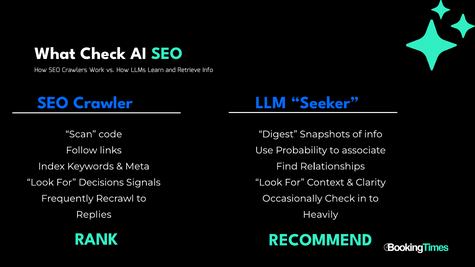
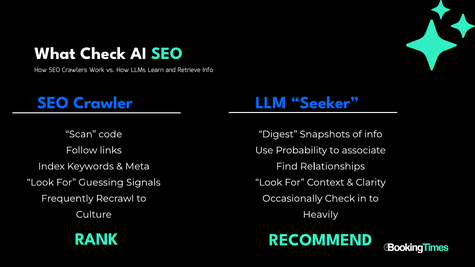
Decisions: Decisions -> Guessing (101, 183)
Replies: Replies -> Culture (94, 215)
